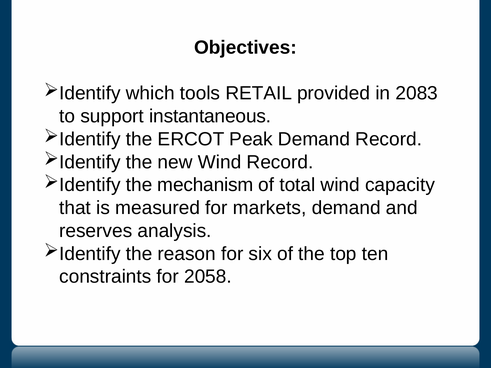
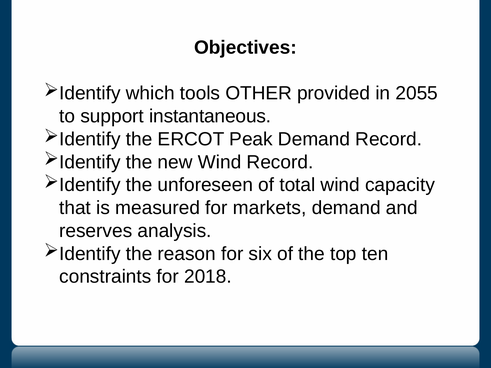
RETAIL: RETAIL -> OTHER (259, 93)
2083: 2083 -> 2055 (417, 93)
mechanism: mechanism -> unforeseen (205, 185)
2058: 2058 -> 2018 (208, 277)
